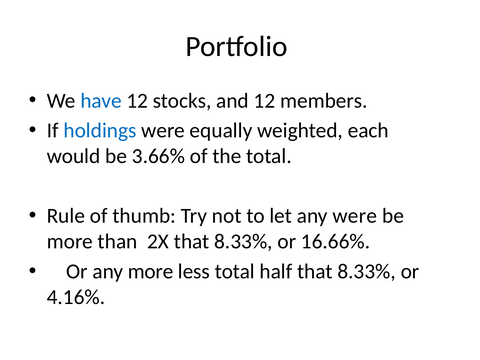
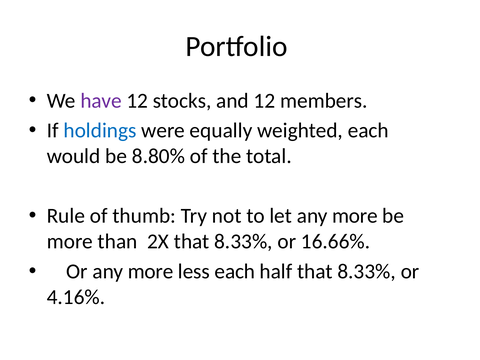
have colour: blue -> purple (101, 101)
3.66%: 3.66% -> 8.80% (158, 156)
let any were: were -> more (355, 216)
less total: total -> each (235, 271)
